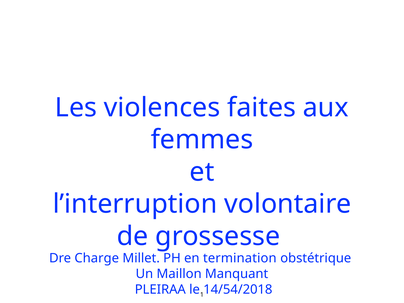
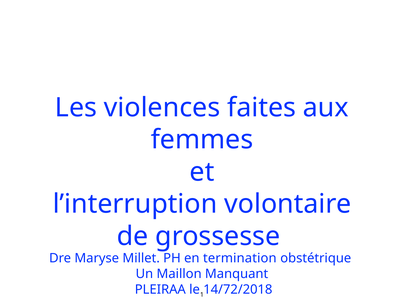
Charge: Charge -> Maryse (97, 258)
14/54/2018: 14/54/2018 -> 14/72/2018 (238, 289)
